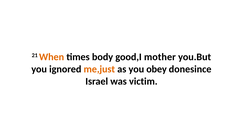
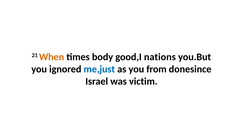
mother: mother -> nations (160, 57)
me,just colour: orange -> blue (99, 69)
obey: obey -> from (157, 69)
